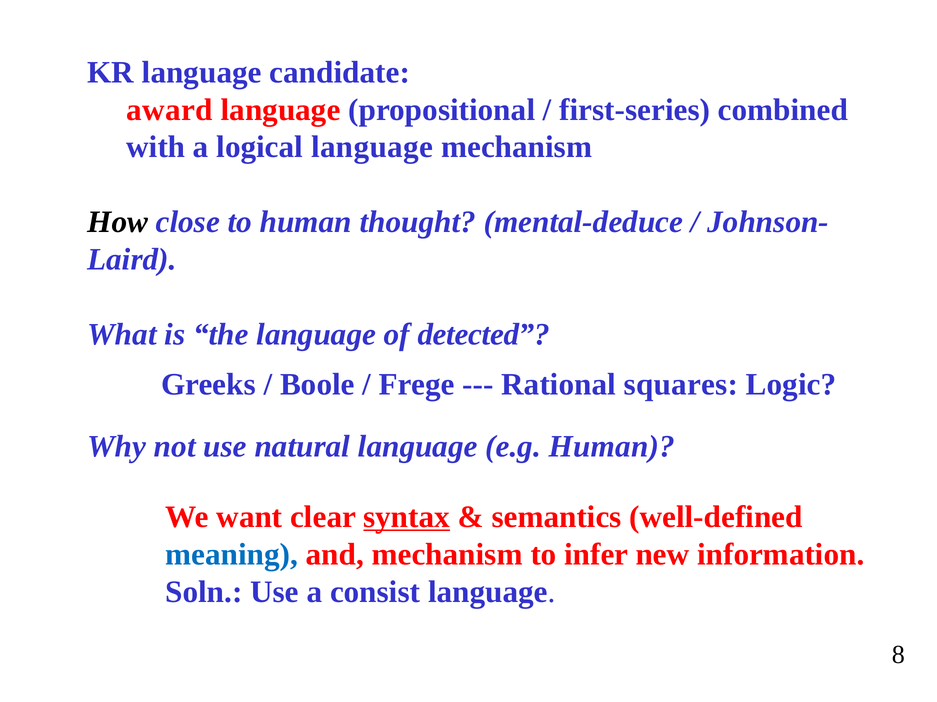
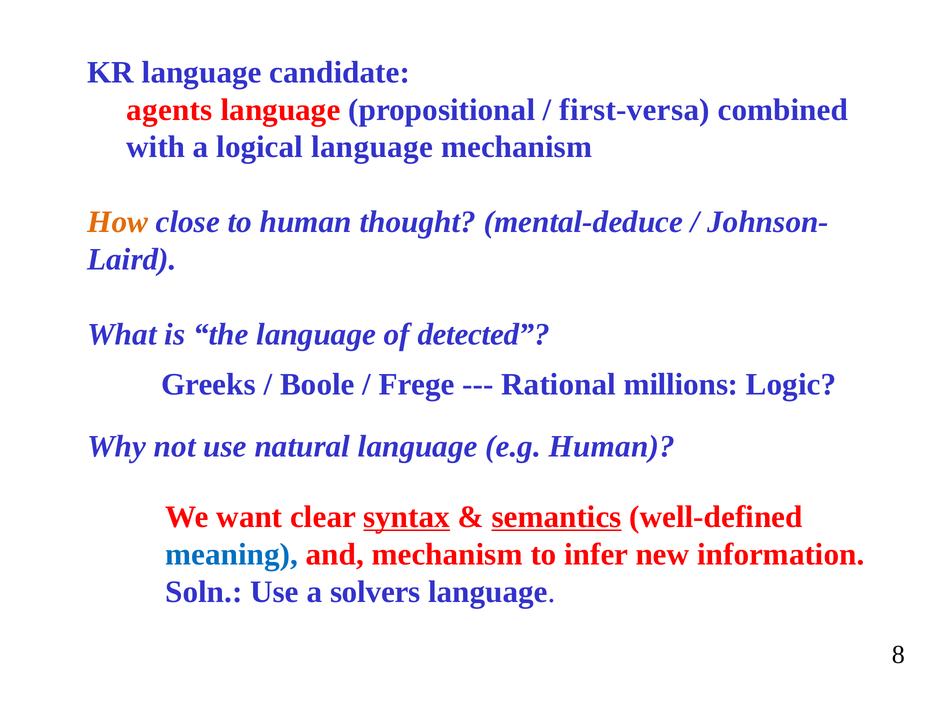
award: award -> agents (169, 110)
first-series: first-series -> first-versa (635, 110)
How colour: black -> orange (118, 222)
squares: squares -> millions (681, 385)
semantics underline: none -> present (557, 517)
consist: consist -> solvers (375, 592)
